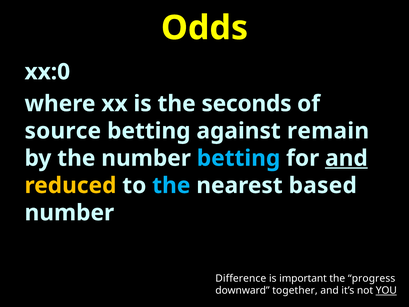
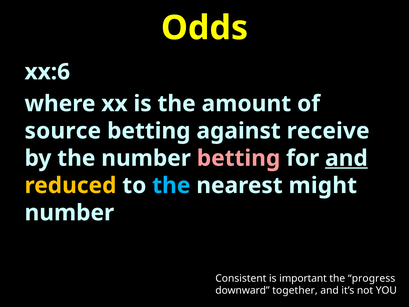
xx:0: xx:0 -> xx:6 (47, 72)
seconds: seconds -> amount (246, 104)
remain: remain -> receive (328, 131)
betting colour: light blue -> pink (239, 158)
based: based -> might (323, 185)
Difference: Difference -> Consistent (241, 278)
YOU underline: present -> none (386, 290)
